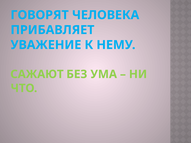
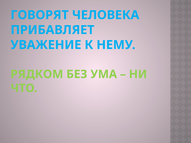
САЖАЮТ: САЖАЮТ -> РЯДКОМ (37, 74)
